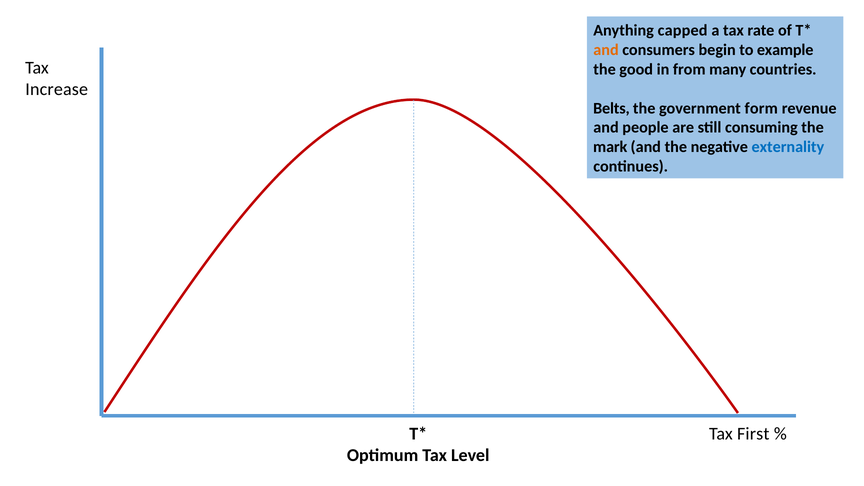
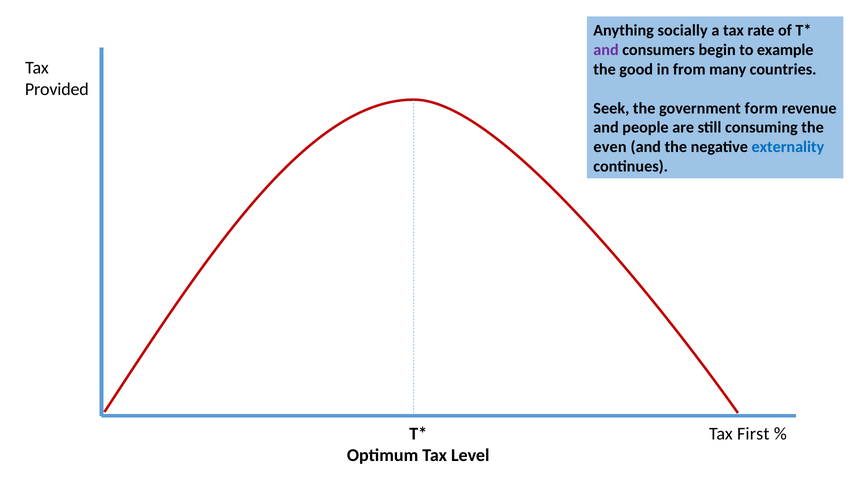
capped: capped -> socially (683, 30)
and colour: orange -> purple (606, 50)
Increase: Increase -> Provided (57, 89)
Belts: Belts -> Seek (611, 108)
mark: mark -> even (610, 147)
